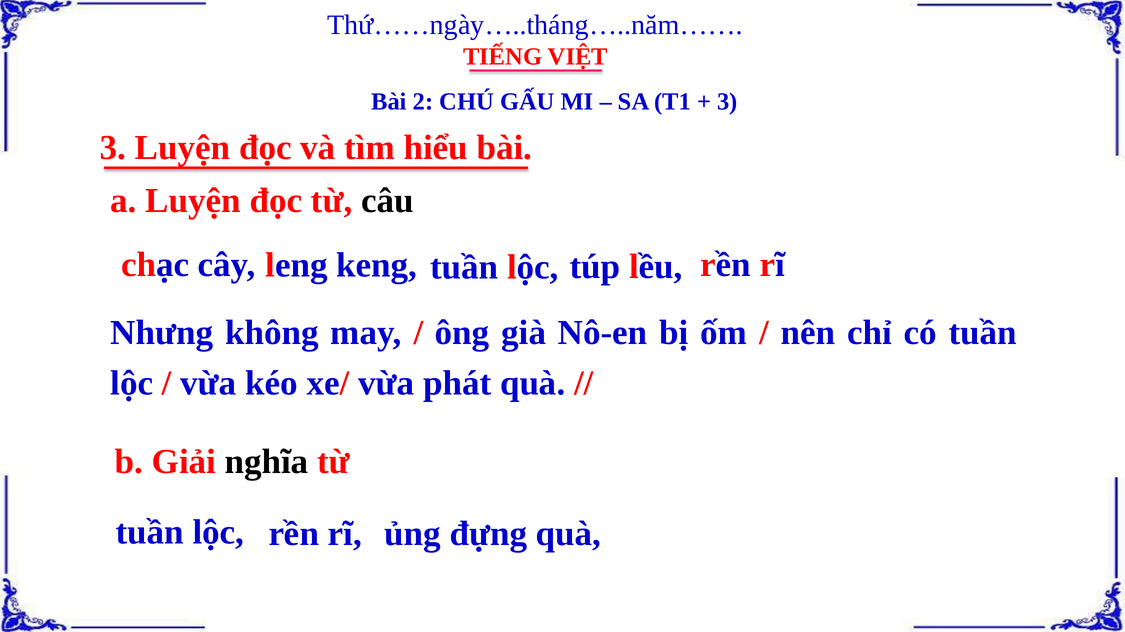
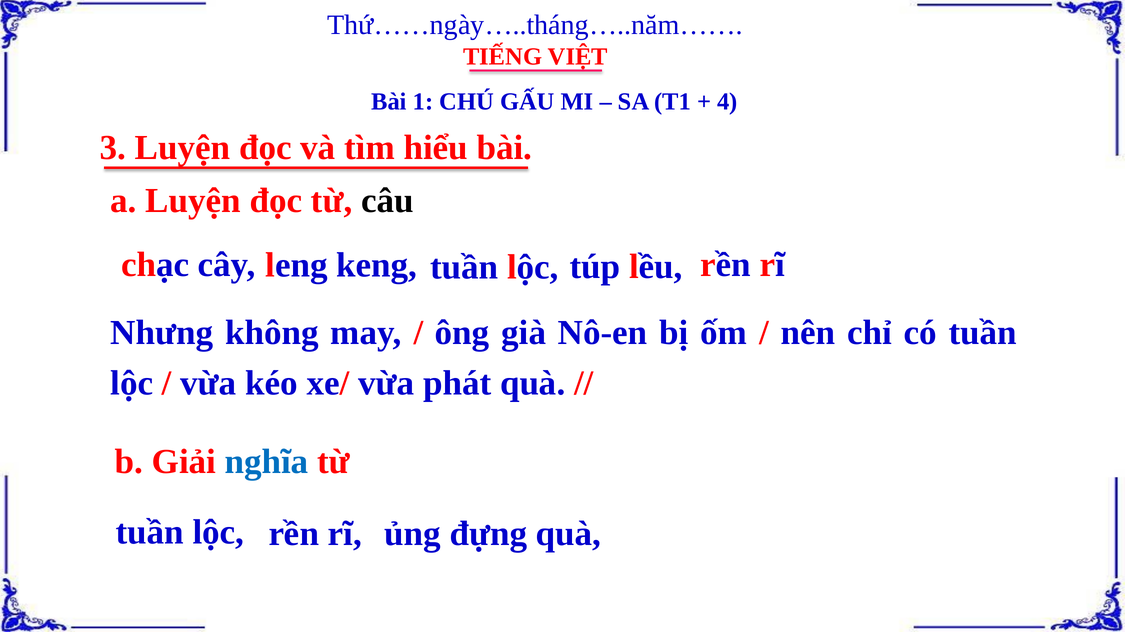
2: 2 -> 1 (423, 102)
3: 3 -> 4 (727, 102)
nghĩa colour: black -> blue (267, 462)
